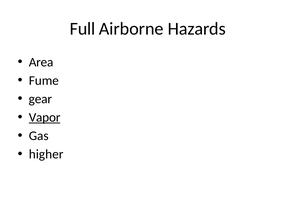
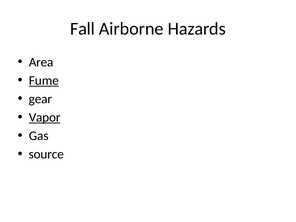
Full: Full -> Fall (82, 29)
Fume underline: none -> present (44, 81)
higher: higher -> source (46, 154)
